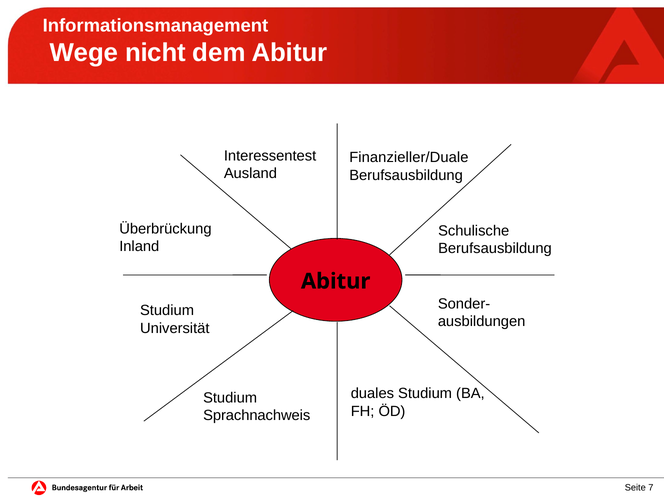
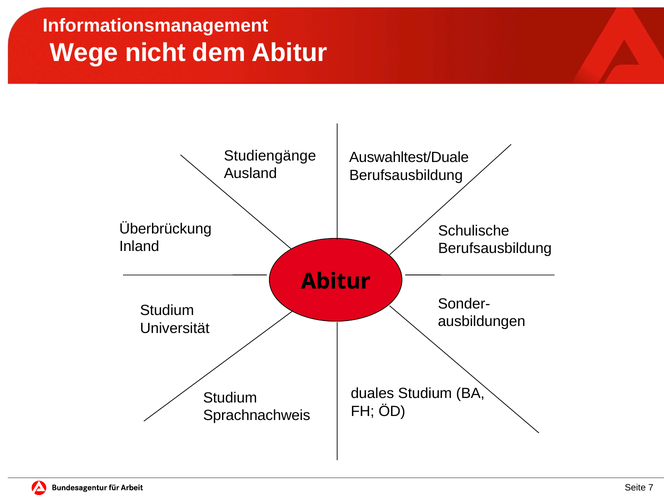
Interessentest: Interessentest -> Studiengänge (270, 156)
Finanzieller/Duale: Finanzieller/Duale -> Auswahltest/Duale (409, 158)
